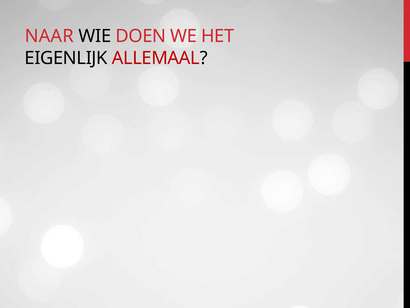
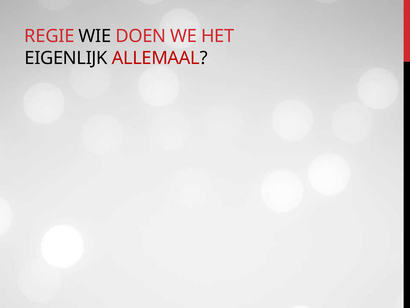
NAAR: NAAR -> REGIE (49, 36)
